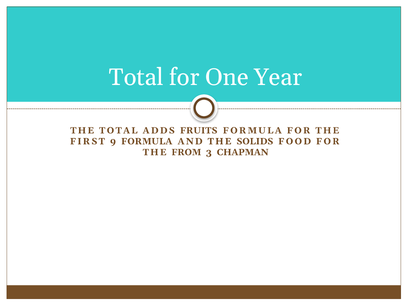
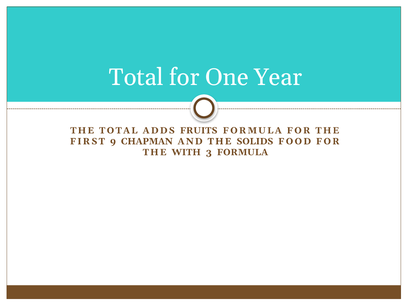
9 FORMULA: FORMULA -> CHAPMAN (147, 141)
FROM: FROM -> WITH (186, 152)
3 CHAPMAN: CHAPMAN -> FORMULA (243, 152)
